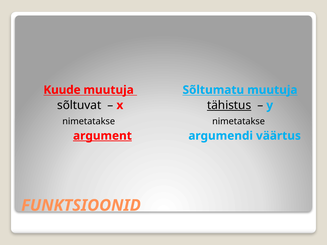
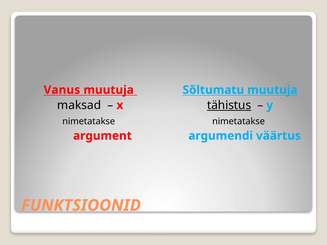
Kuude: Kuude -> Vanus (62, 90)
sõltuvat: sõltuvat -> maksad (79, 105)
argument underline: present -> none (102, 136)
